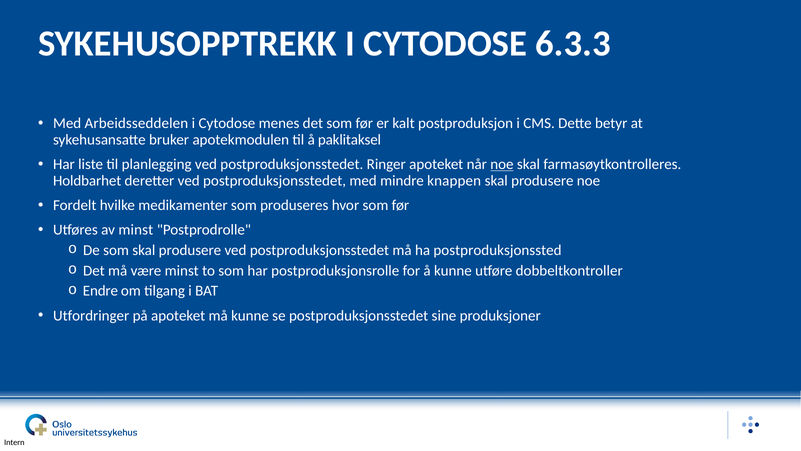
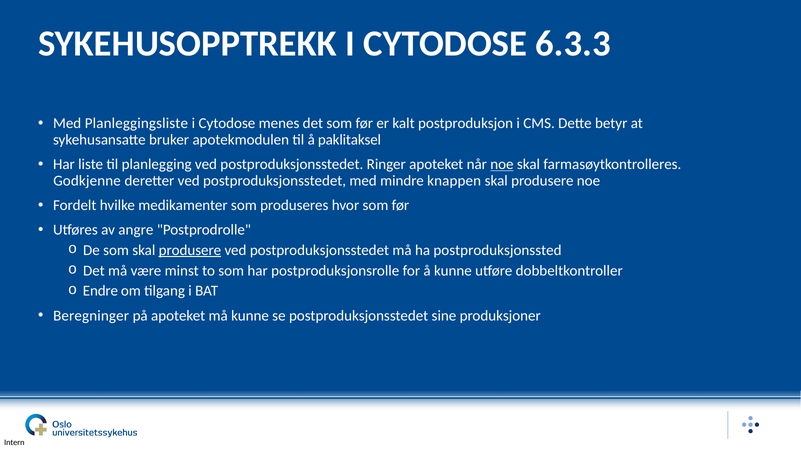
Arbeidsseddelen: Arbeidsseddelen -> Planleggingsliste (136, 123)
Holdbarhet: Holdbarhet -> Godkjenne (87, 180)
av minst: minst -> angre (136, 230)
produsere underline: none -> present (190, 250)
Utfordringer: Utfordringer -> Beregninger (91, 315)
